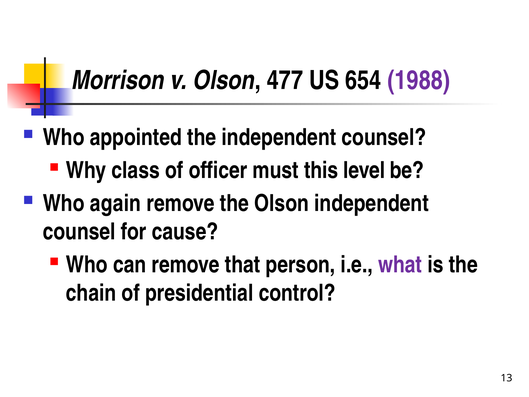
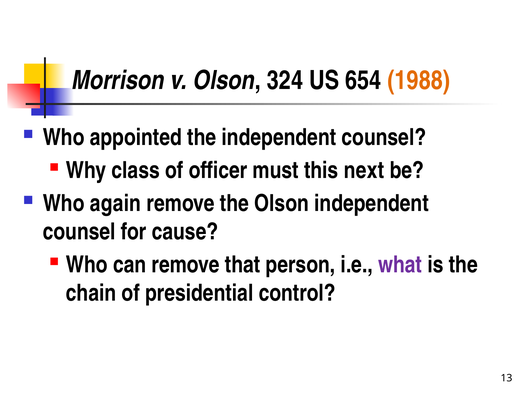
477: 477 -> 324 (285, 80)
1988 colour: purple -> orange (419, 80)
level: level -> next (364, 170)
